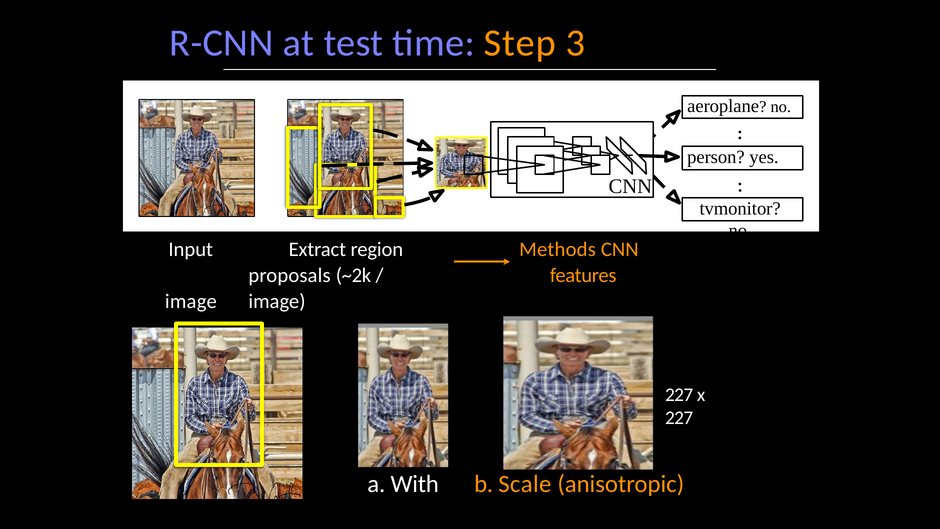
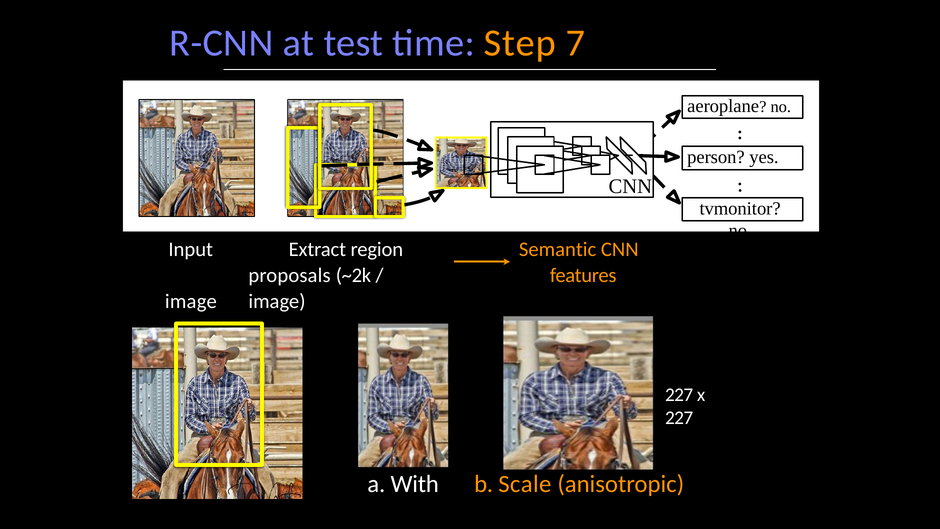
3: 3 -> 7 (576, 43)
Methods: Methods -> Semantic (558, 249)
